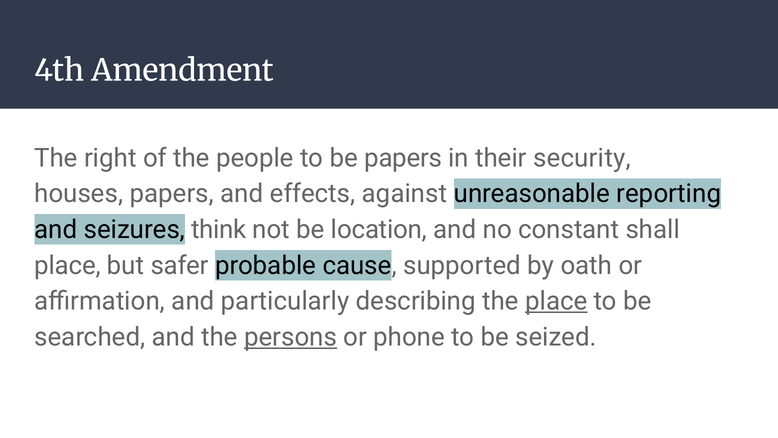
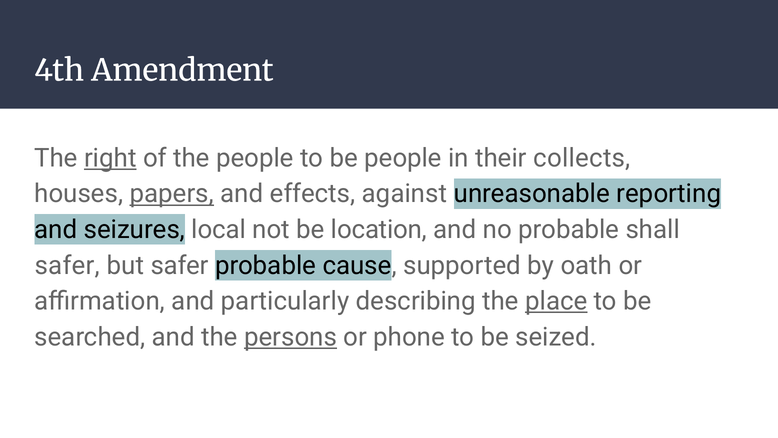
right underline: none -> present (110, 158)
be papers: papers -> people (403, 158)
security: security -> collects (582, 158)
papers underline: none -> present (172, 194)
think: think -> local (219, 229)
no constant: constant -> probable (569, 229)
place: place -> safer (67, 265)
